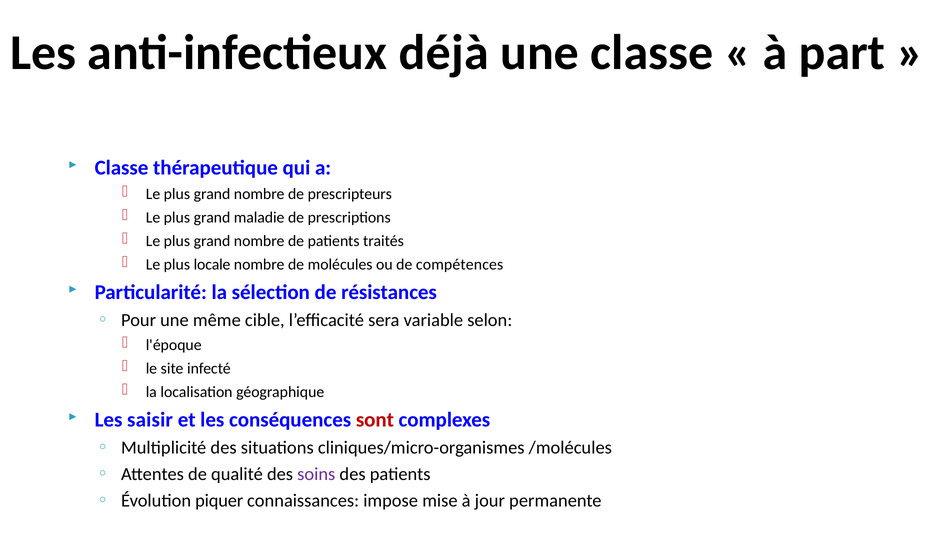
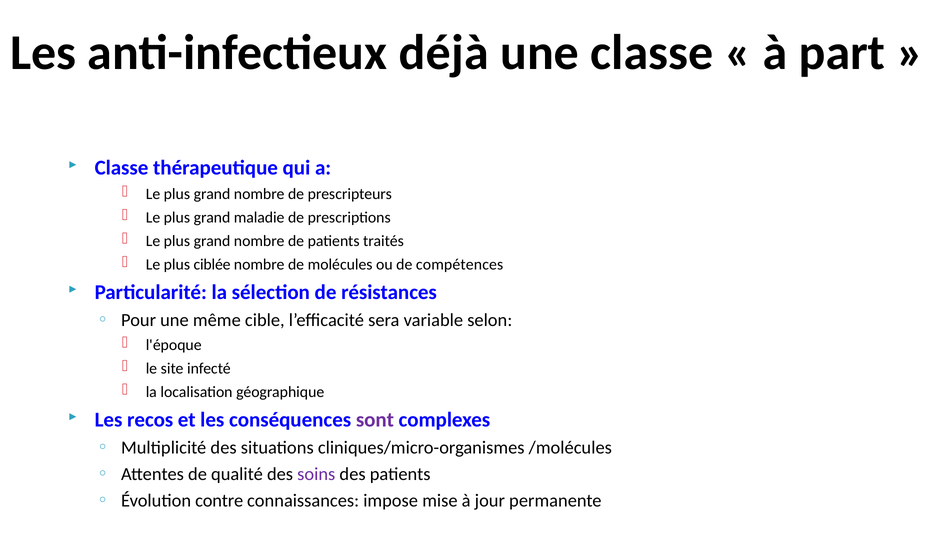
locale: locale -> ciblée (212, 265)
saisir: saisir -> recos (150, 420)
sont colour: red -> purple (375, 420)
piquer: piquer -> contre (219, 500)
